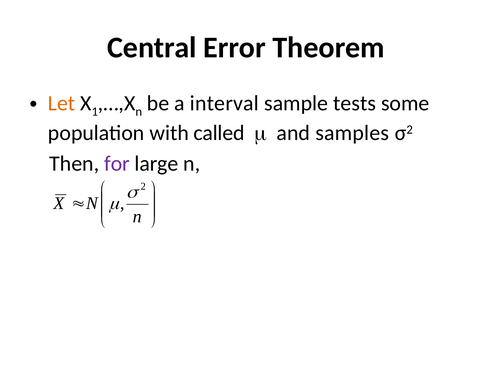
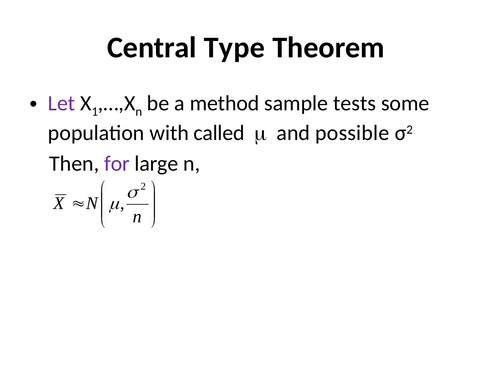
Error: Error -> Type (234, 48)
Let colour: orange -> purple (62, 103)
interval: interval -> method (225, 103)
samples: samples -> possible (352, 133)
